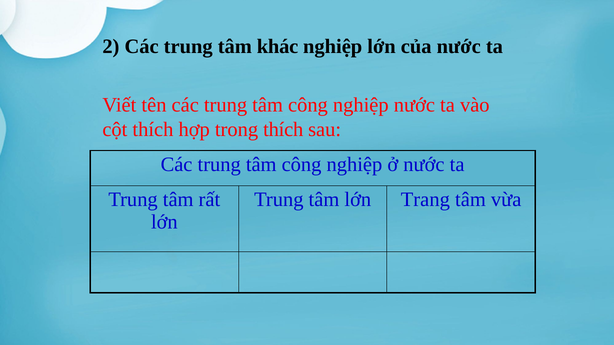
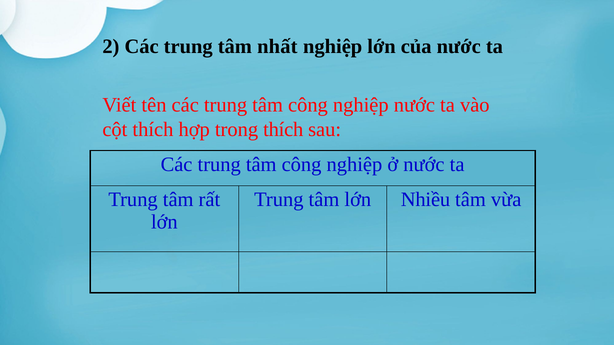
khác: khác -> nhất (277, 46)
Trang: Trang -> Nhiều (425, 200)
